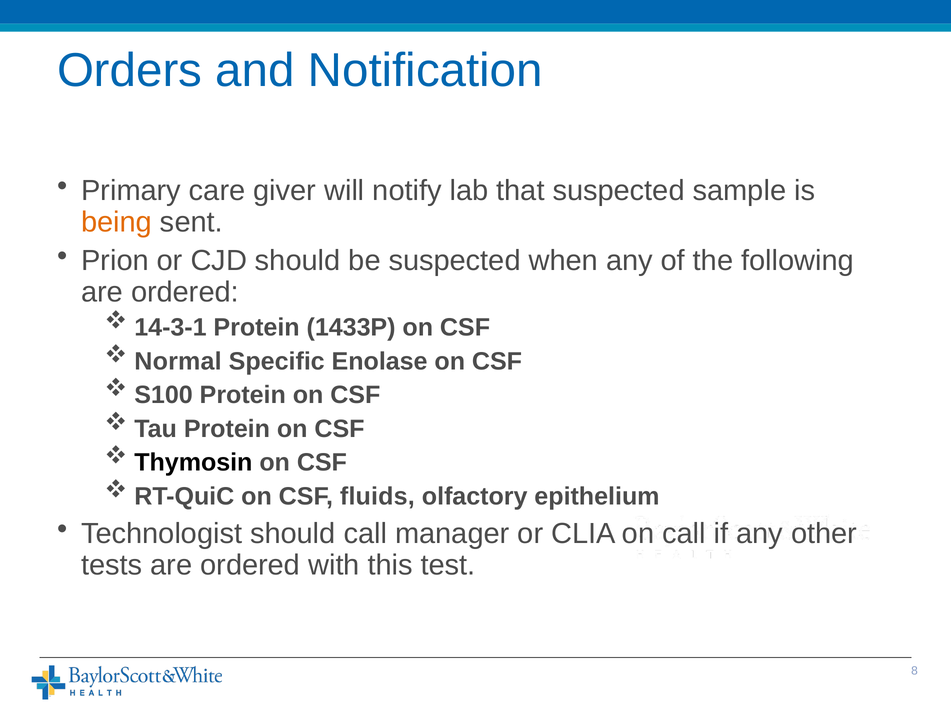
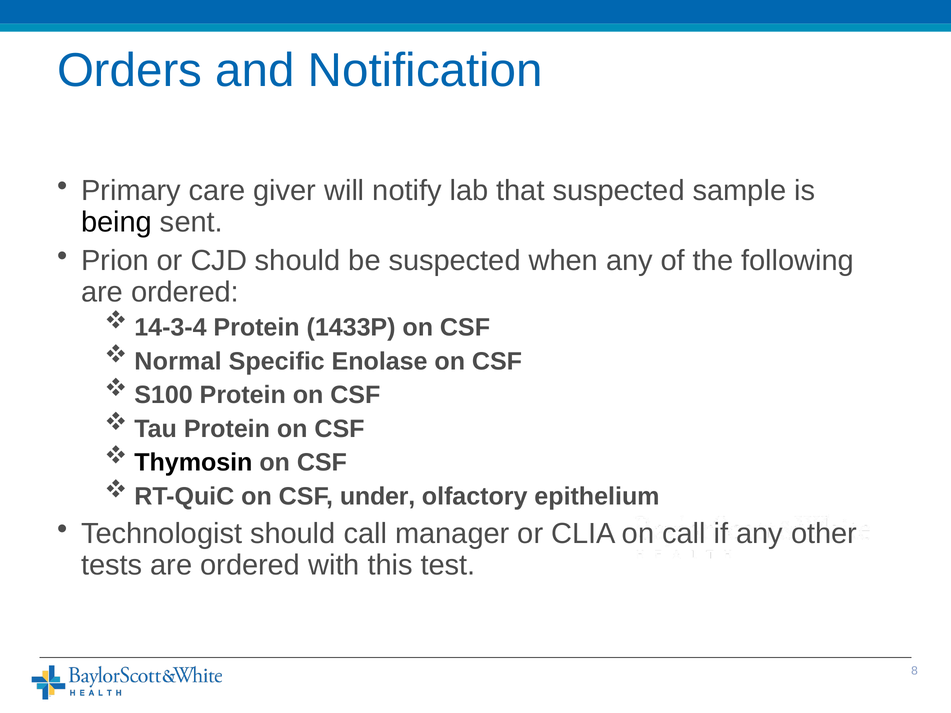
being colour: orange -> black (117, 222)
14-3-1: 14-3-1 -> 14-3-4 (170, 328)
fluids: fluids -> under (378, 497)
